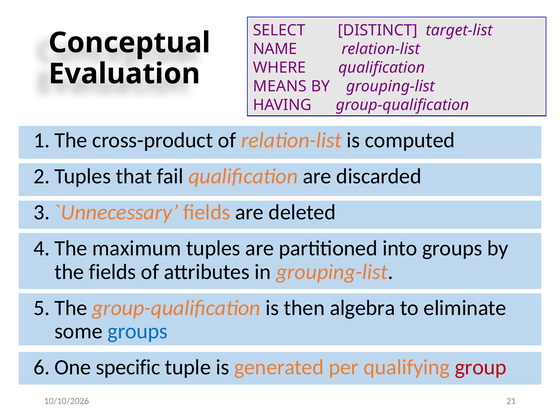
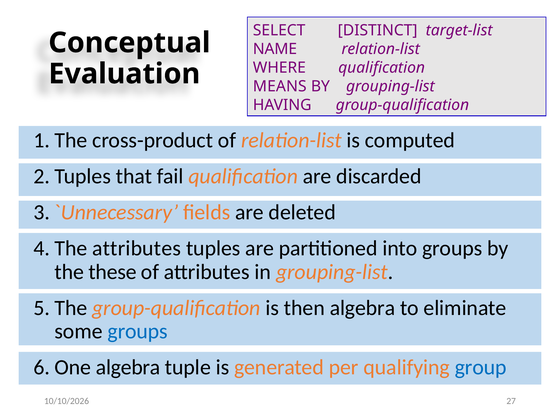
maximum: maximum -> attributes (137, 248)
the fields: fields -> these (113, 272)
specific: specific -> algebra (128, 367)
group colour: red -> blue (481, 367)
21: 21 -> 27 (511, 401)
